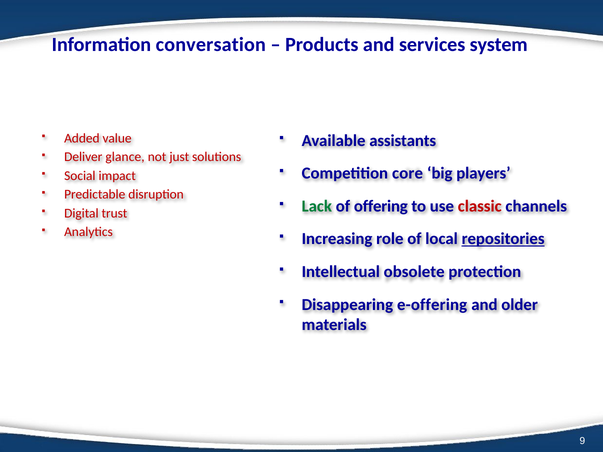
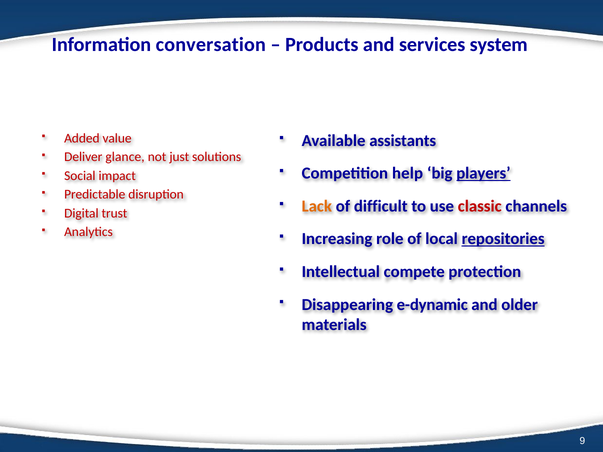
core: core -> help (408, 173)
players underline: none -> present (483, 173)
Lack colour: green -> orange (317, 206)
offering: offering -> difficult (381, 206)
obsolete: obsolete -> compete (414, 272)
e-offering: e-offering -> e-dynamic (432, 305)
